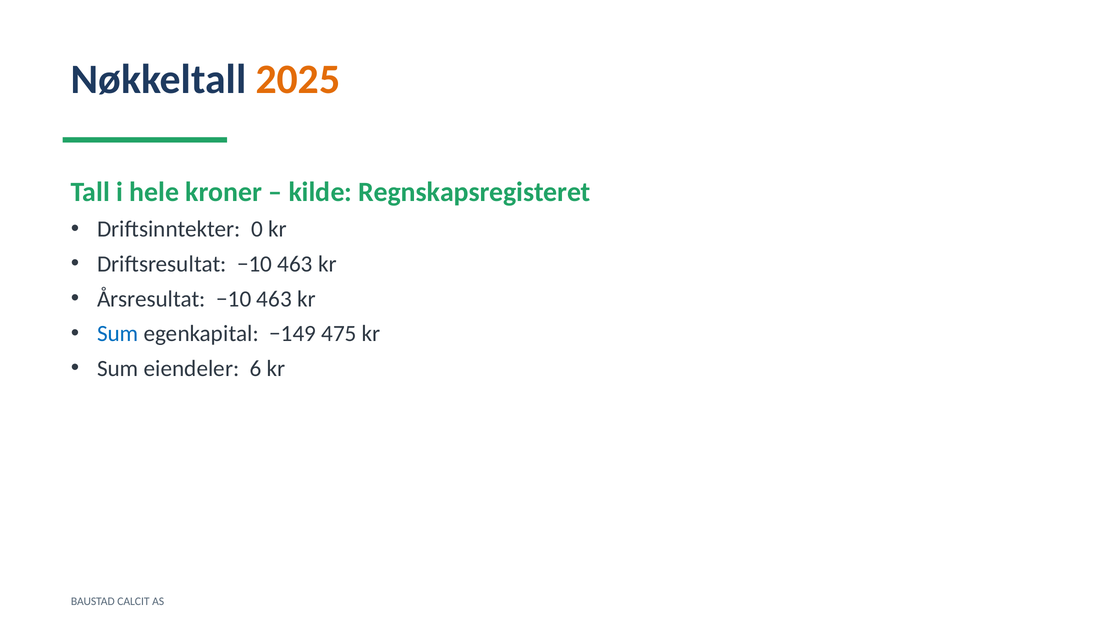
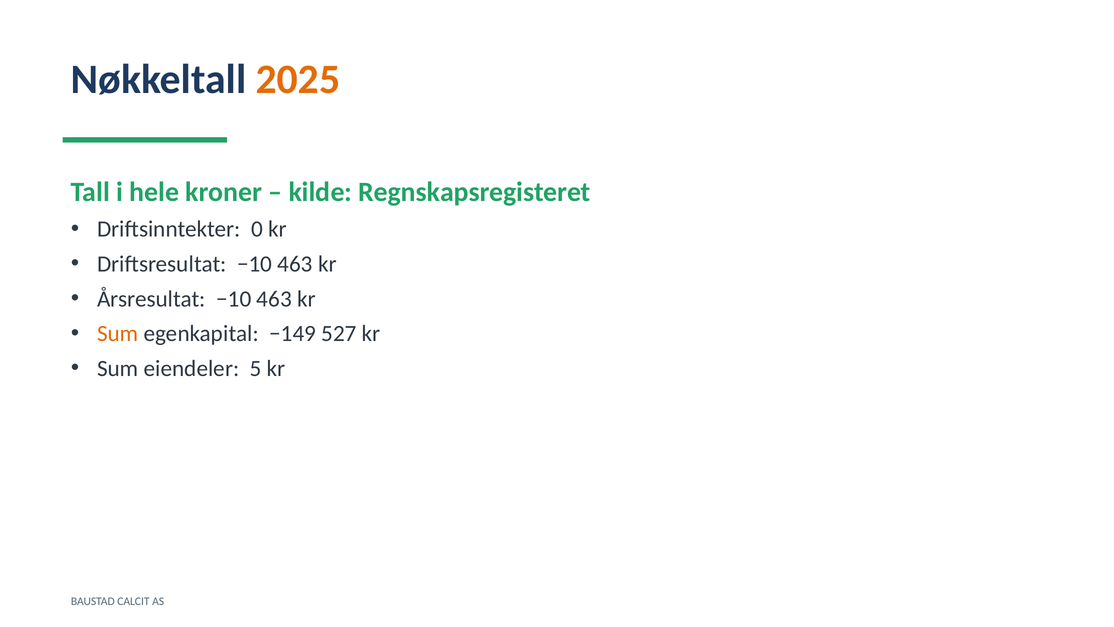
Sum colour: blue -> orange (118, 334)
475: 475 -> 527 (339, 334)
6: 6 -> 5 (256, 368)
